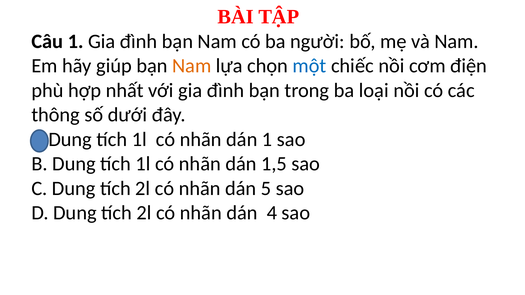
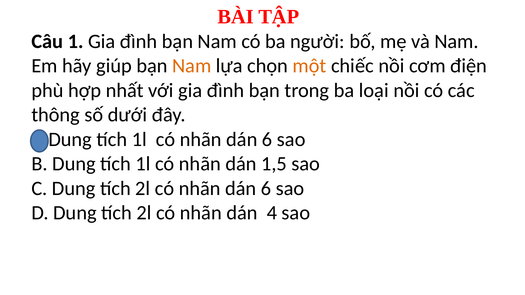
một colour: blue -> orange (310, 66)
1: 1 -> 6 (267, 139)
5: 5 -> 6 (266, 188)
